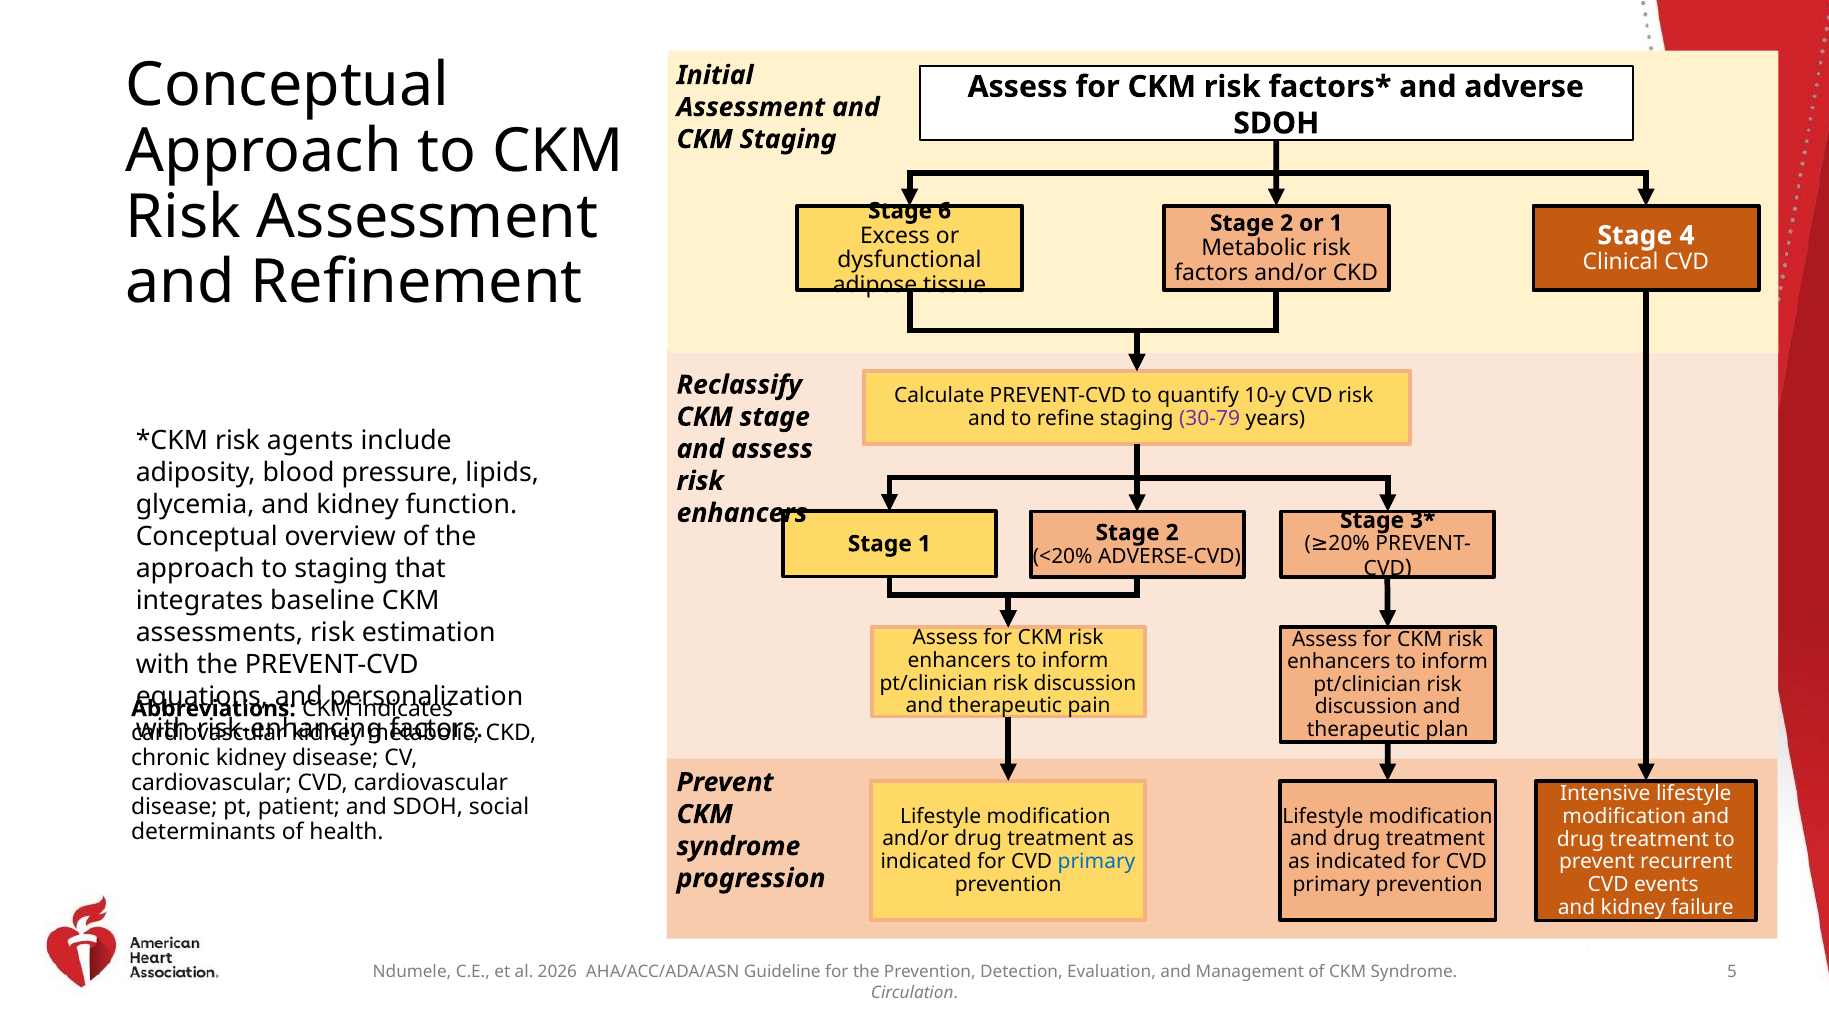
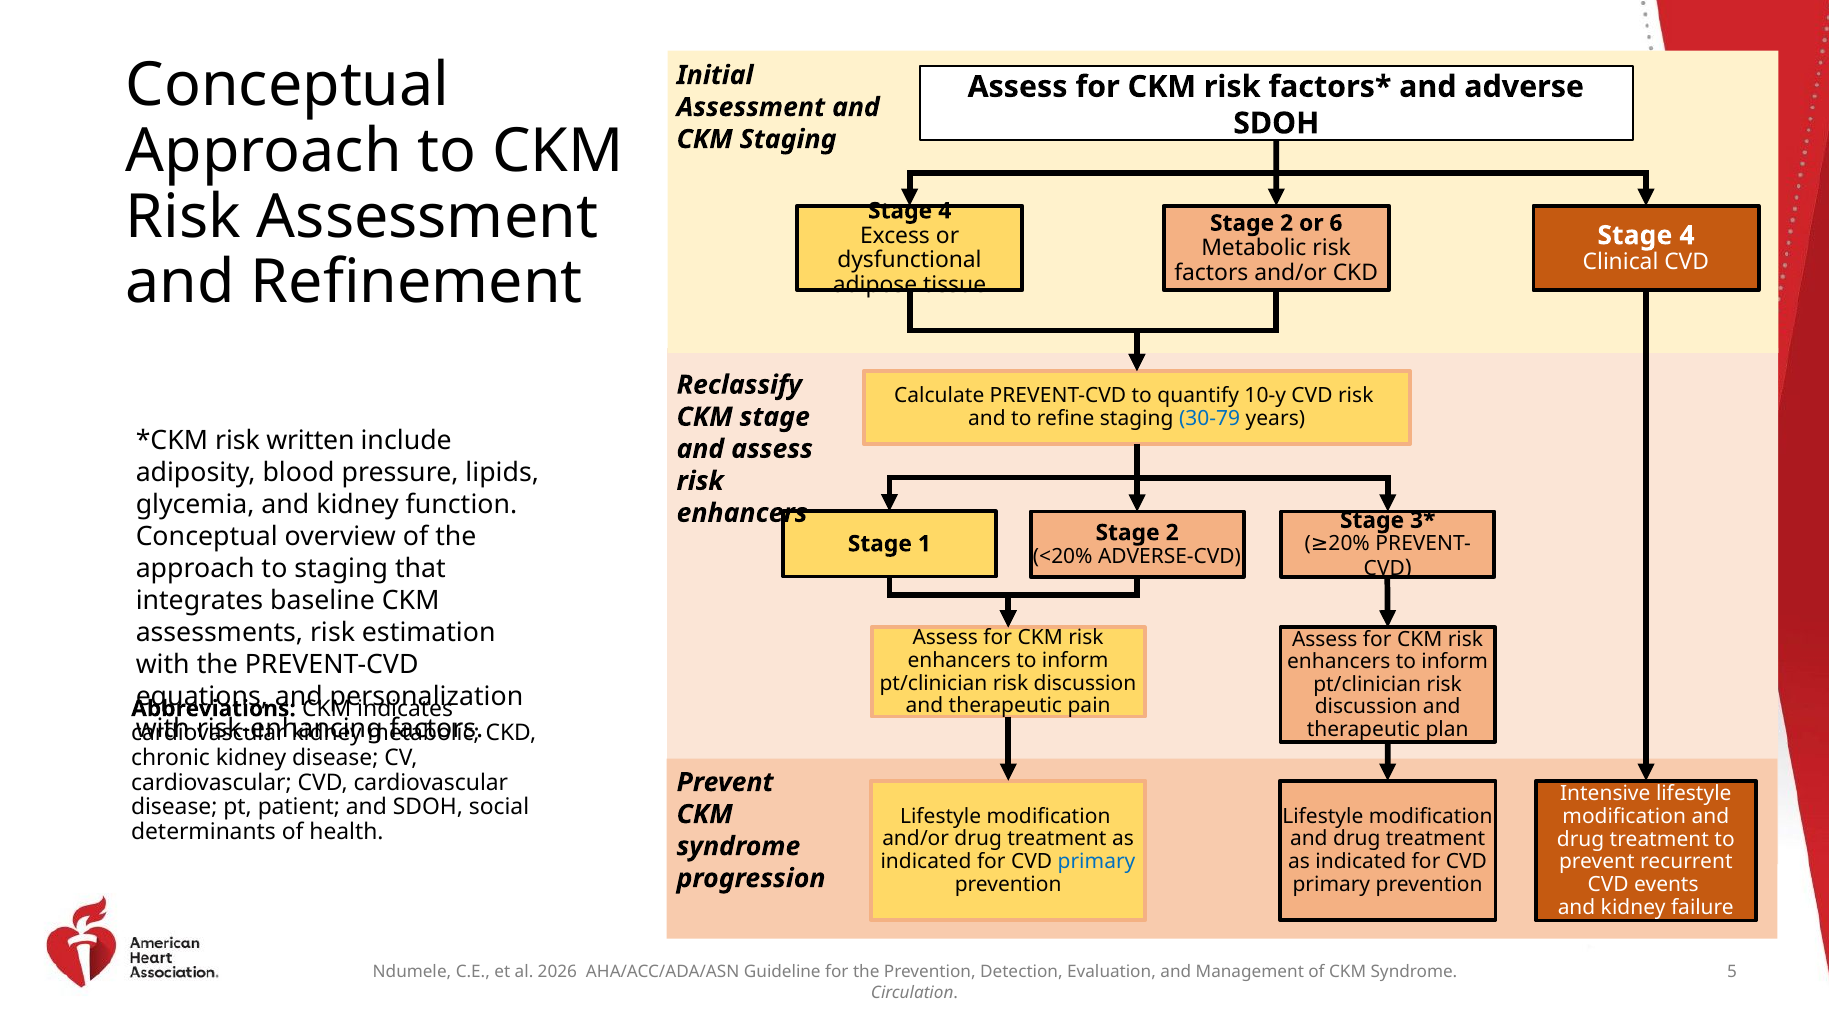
6: 6 -> 4 (945, 211)
or 1: 1 -> 6 (1336, 223)
30-79 colour: purple -> blue (1210, 419)
agents: agents -> written (310, 440)
